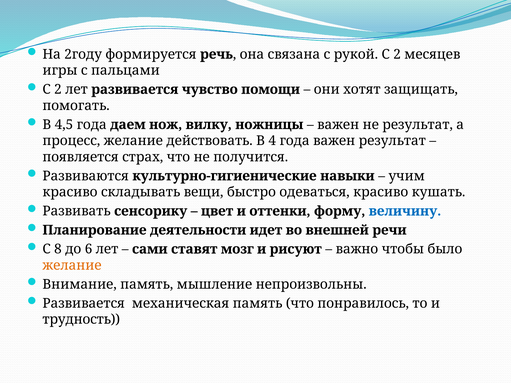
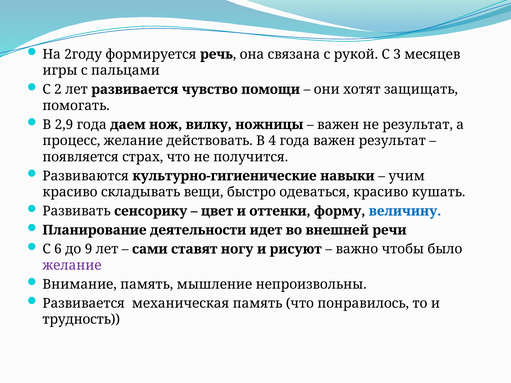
рукой С 2: 2 -> 3 (397, 54)
4,5: 4,5 -> 2,9 (64, 125)
8: 8 -> 6 (58, 249)
6: 6 -> 9 (89, 249)
мозг: мозг -> ногу (237, 249)
желание colour: orange -> purple (72, 265)
